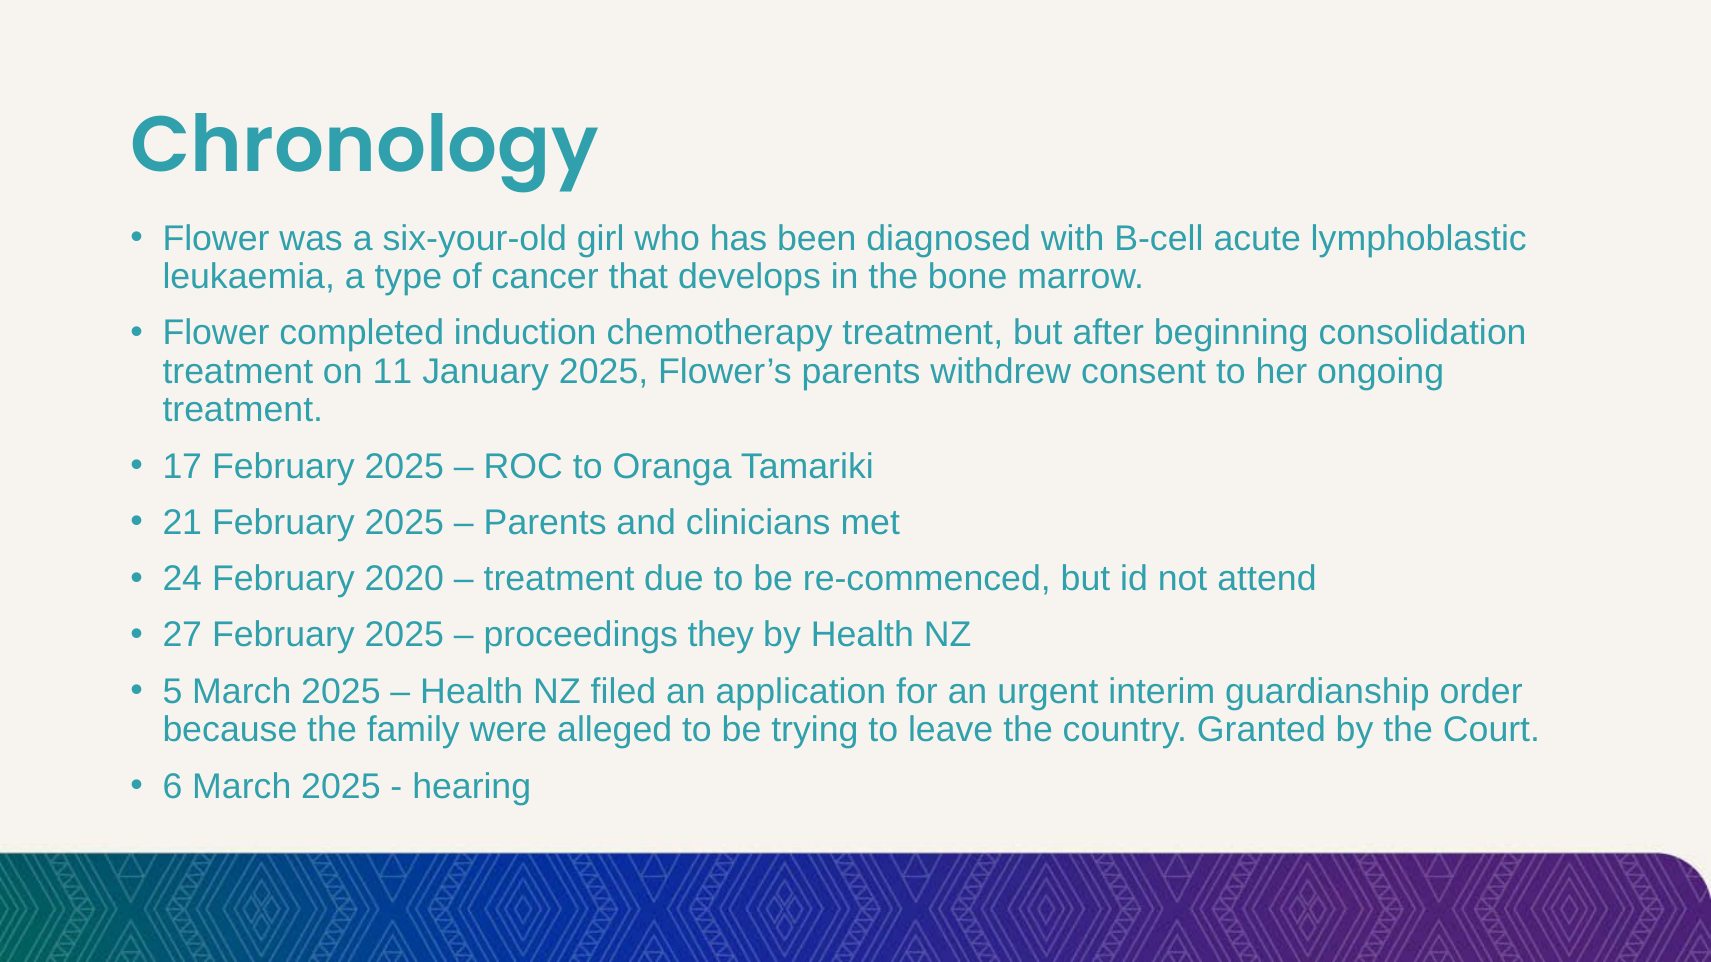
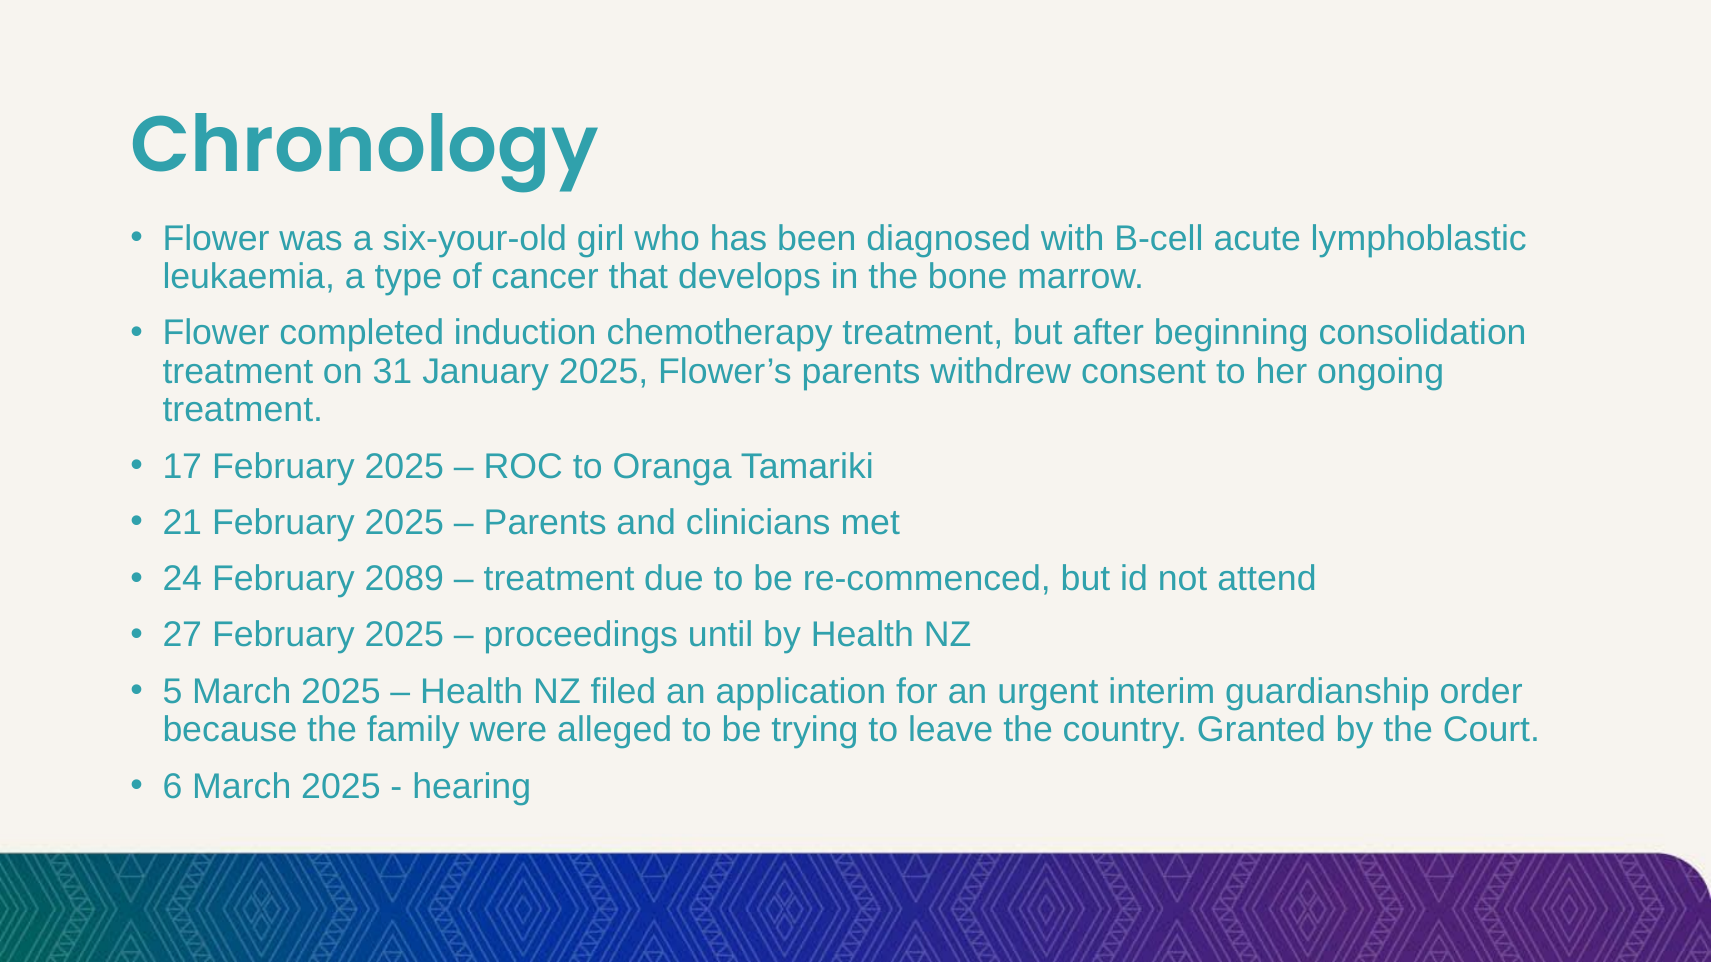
11: 11 -> 31 (392, 372)
2020: 2020 -> 2089 (404, 579)
they: they -> until (721, 636)
